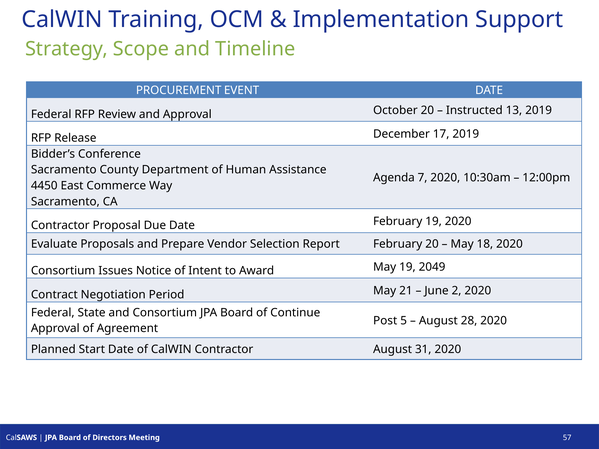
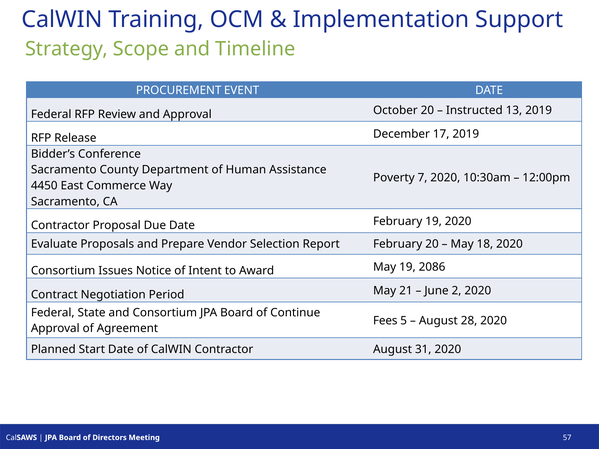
Agenda: Agenda -> Poverty (394, 178)
2049: 2049 -> 2086 (432, 267)
Post: Post -> Fees (385, 321)
